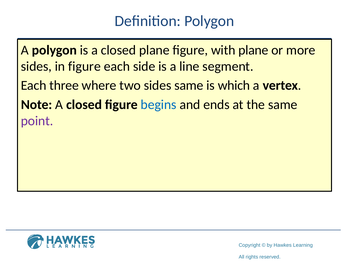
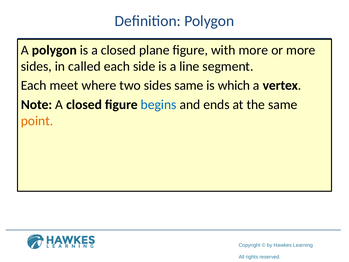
with plane: plane -> more (253, 50)
in figure: figure -> called (84, 66)
three: three -> meet (64, 85)
point colour: purple -> orange (37, 121)
